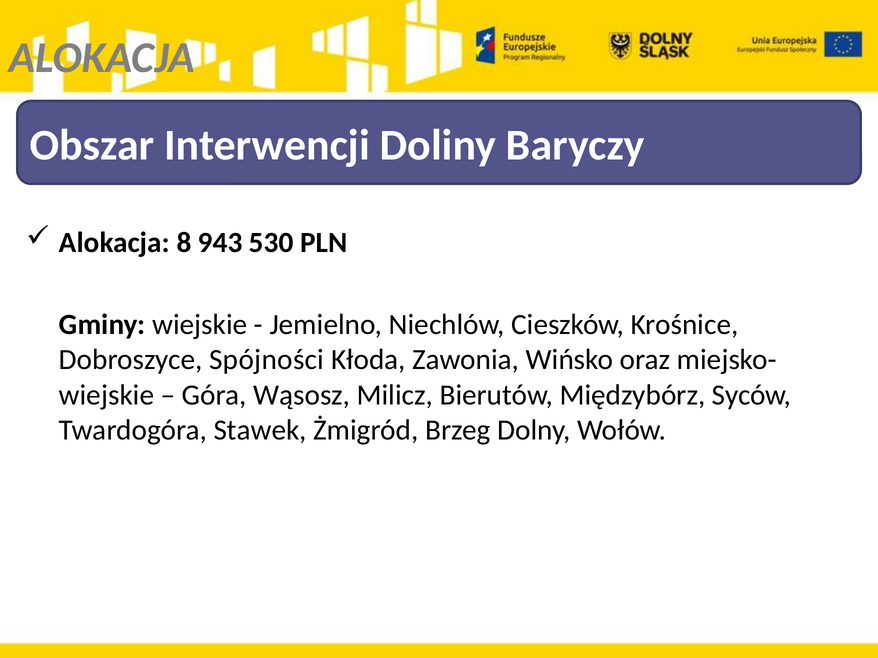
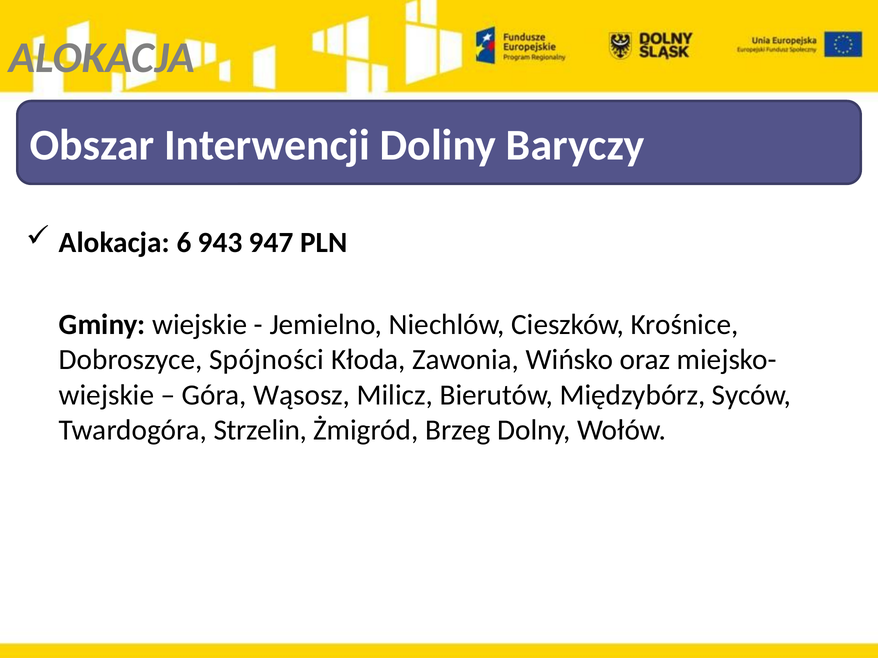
8: 8 -> 6 (184, 243)
530: 530 -> 947 (271, 243)
Stawek: Stawek -> Strzelin (260, 430)
